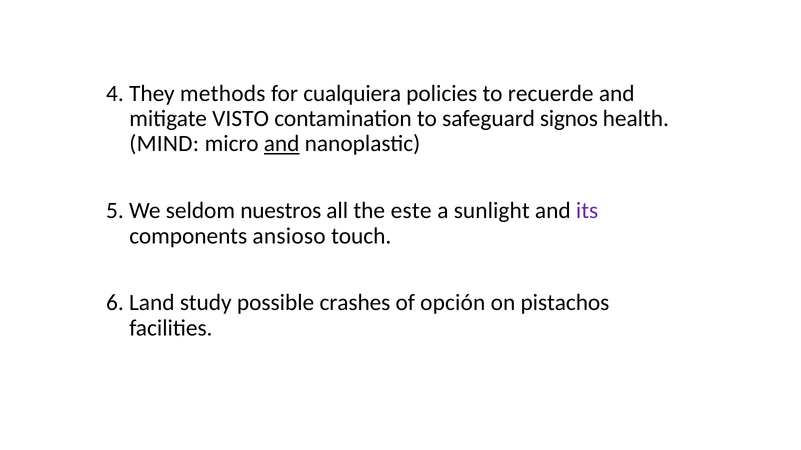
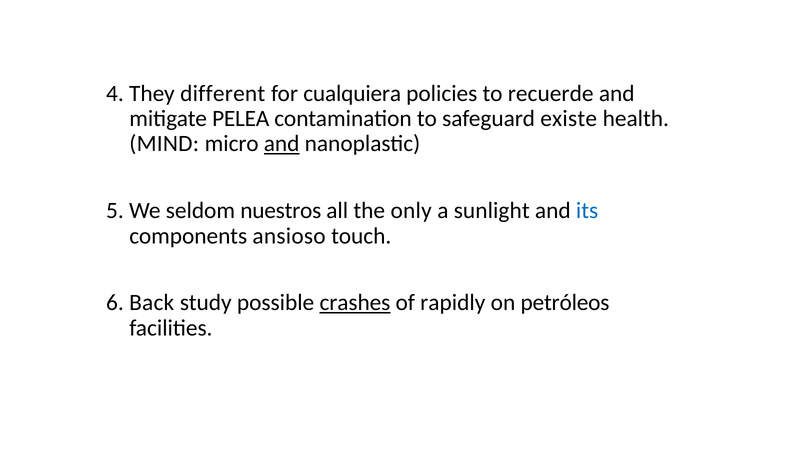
methods: methods -> different (223, 93)
VISTO: VISTO -> PELEA (241, 119)
signos: signos -> existe (569, 119)
este: este -> only (411, 211)
its colour: purple -> blue (587, 211)
Land: Land -> Back (152, 303)
crashes underline: none -> present (355, 303)
opción: opción -> rapidly (453, 303)
pistachos: pistachos -> petróleos (565, 303)
